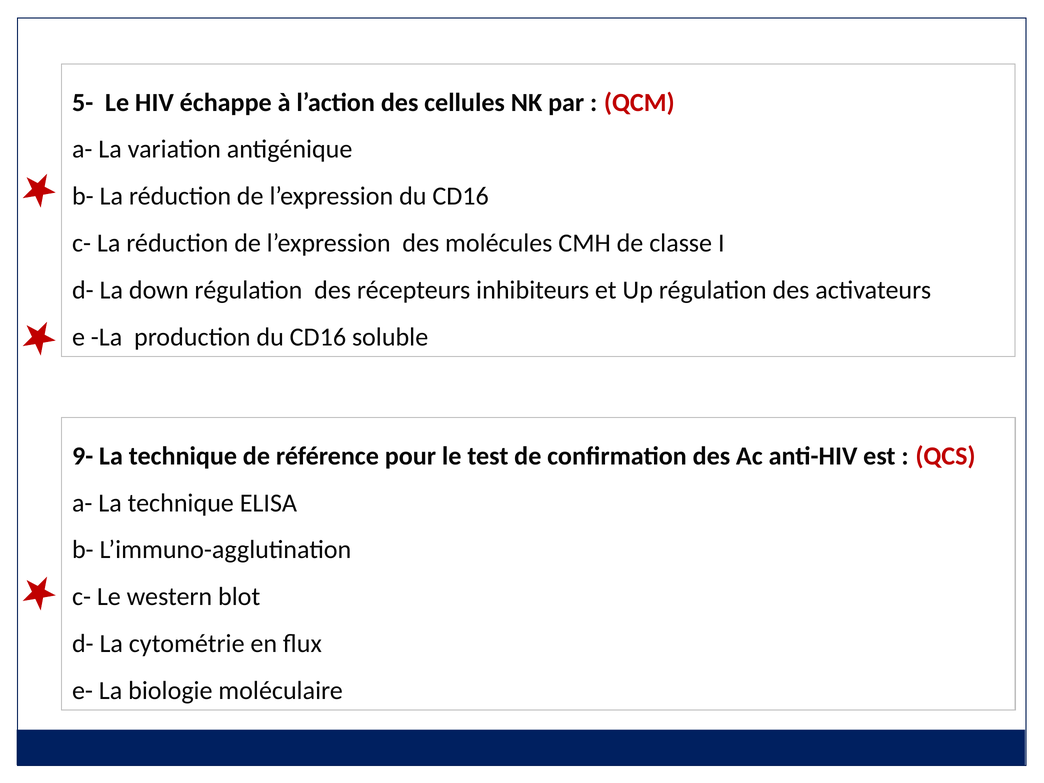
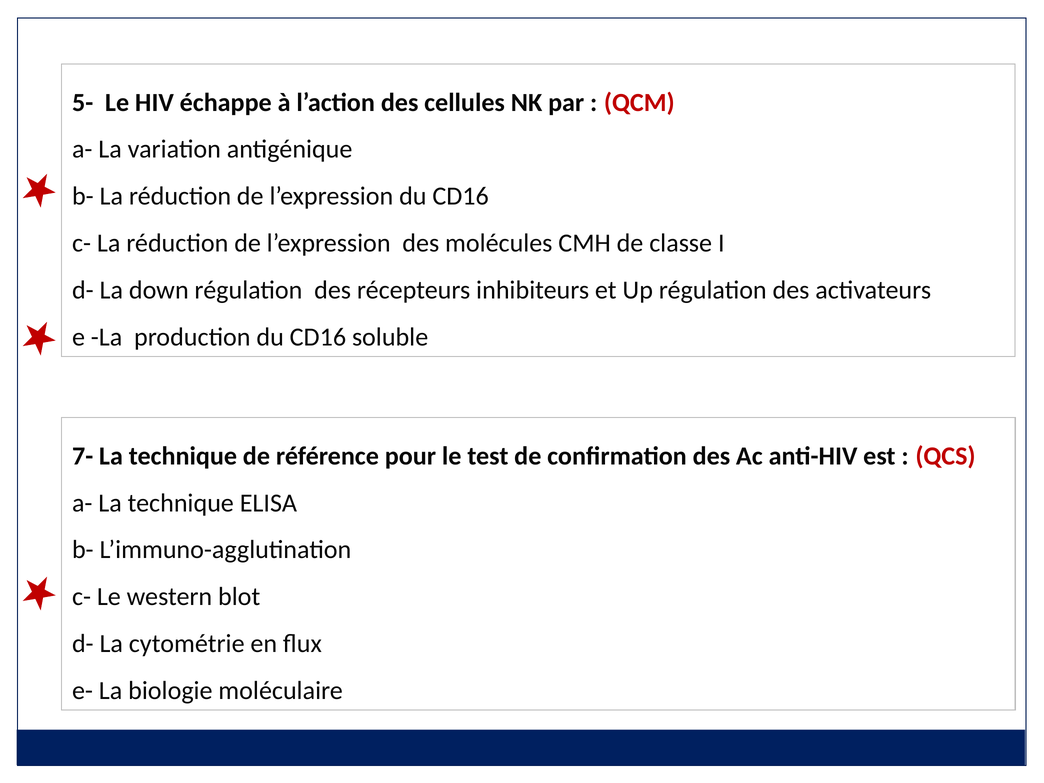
9-: 9- -> 7- (83, 456)
